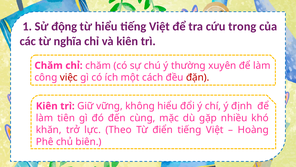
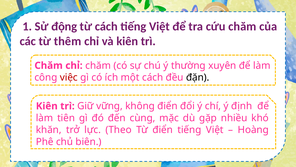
từ hiểu: hiểu -> cách (106, 26)
cứu trong: trong -> chăm (242, 26)
nghĩa: nghĩa -> thêm (68, 41)
đặn colour: red -> black (198, 77)
không hiểu: hiểu -> điển (167, 106)
